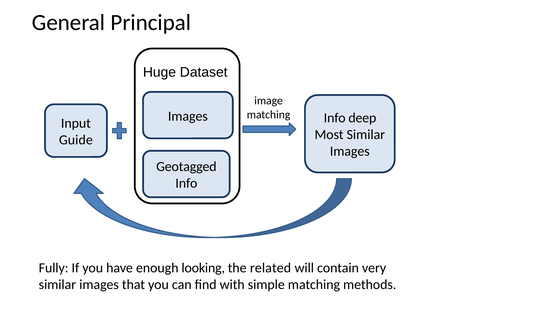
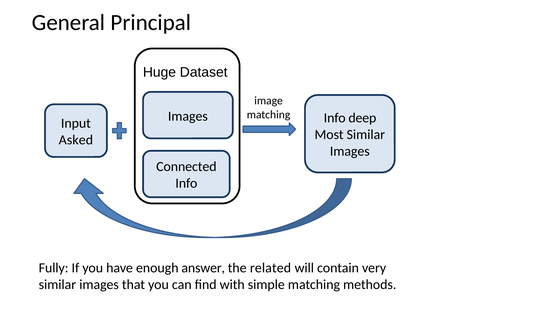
Guide: Guide -> Asked (76, 140)
Geotagged: Geotagged -> Connected (186, 166)
looking: looking -> answer (203, 268)
